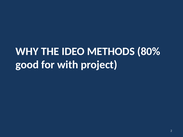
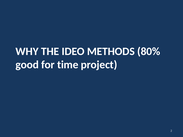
with: with -> time (68, 65)
